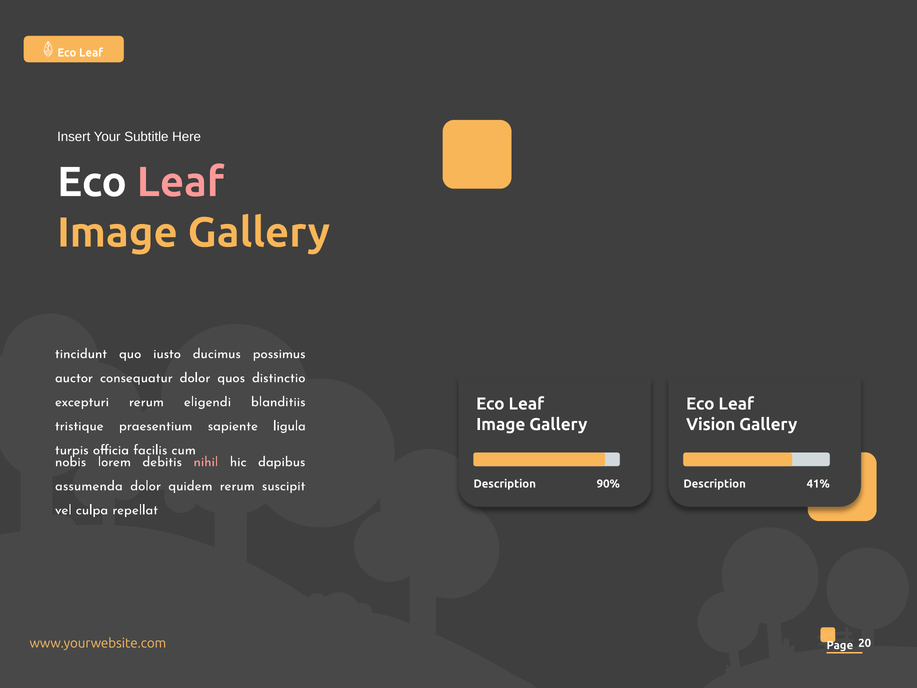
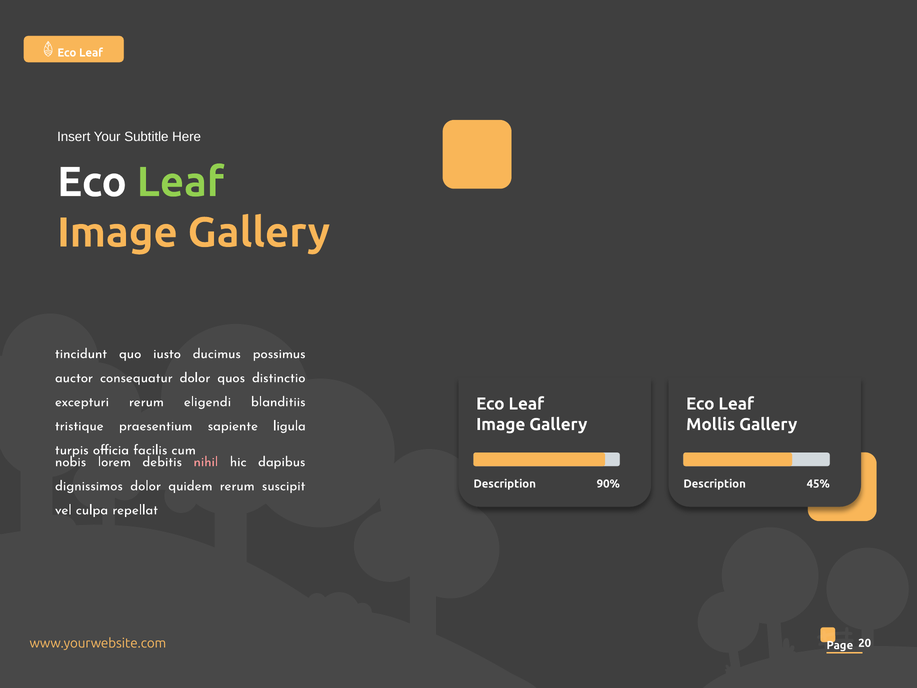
Leaf colour: pink -> light green (180, 182)
Vision: Vision -> Mollis (711, 424)
41%: 41% -> 45% (818, 484)
assumenda: assumenda -> dignissimos (89, 486)
